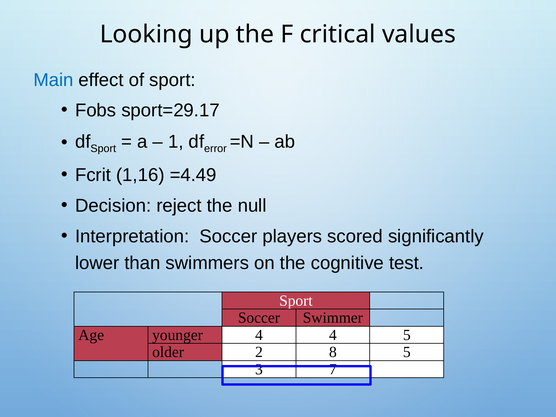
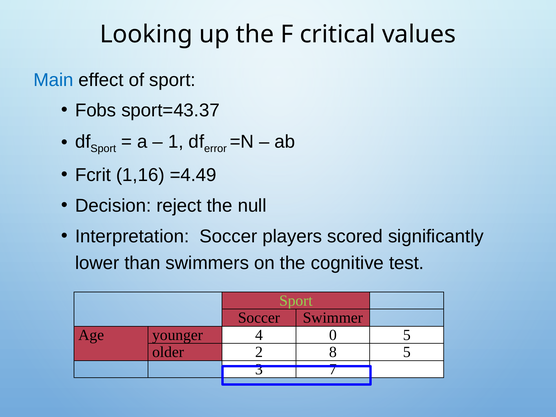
sport=29.17: sport=29.17 -> sport=43.37 (171, 110)
Sport colour: white -> light green (296, 301)
4 4: 4 -> 0 (333, 335)
